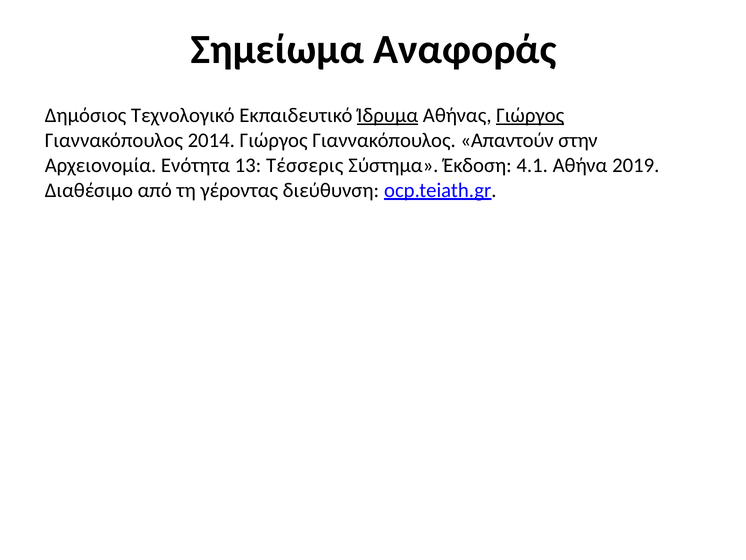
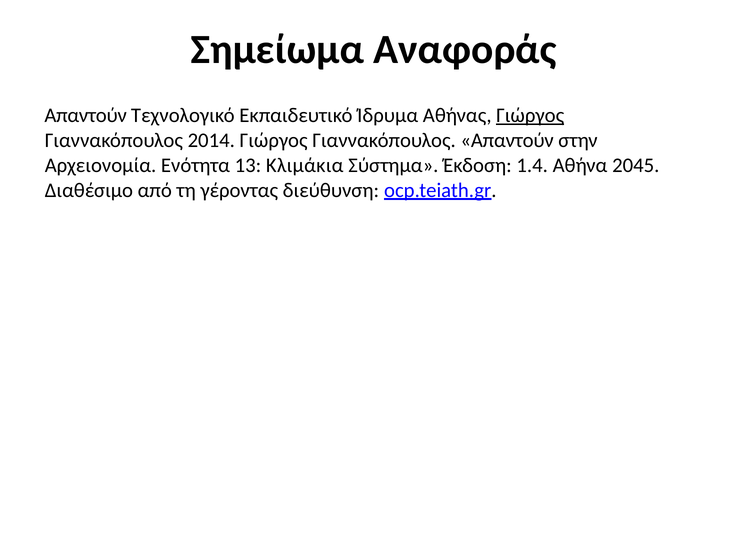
Δημόσιος: Δημόσιος -> Απαντούν (86, 115)
Ίδρυμα underline: present -> none (388, 115)
Τέσσερις: Τέσσερις -> Κλιμάκια (305, 165)
4.1: 4.1 -> 1.4 (532, 165)
2019: 2019 -> 2045 (636, 165)
